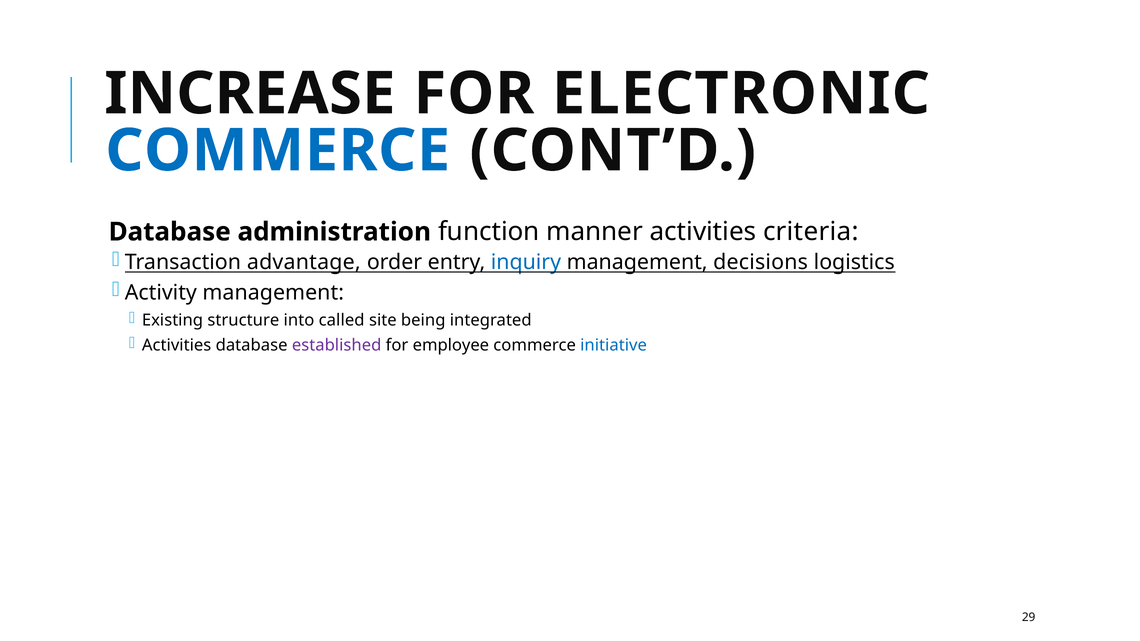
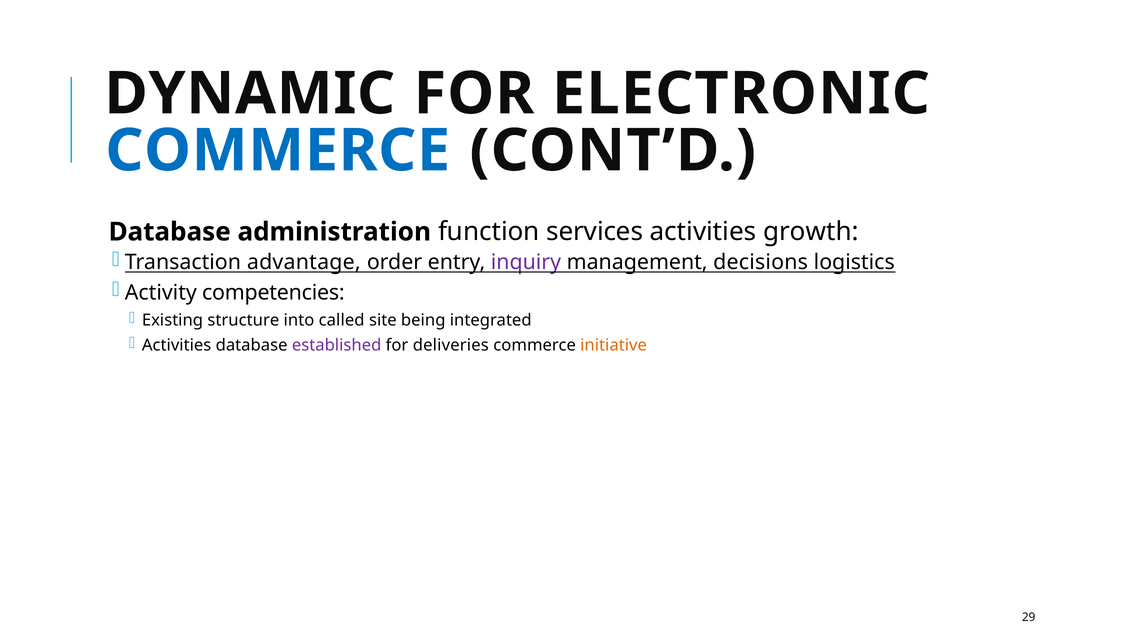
INCREASE: INCREASE -> DYNAMIC (250, 94)
manner: manner -> services (595, 232)
criteria: criteria -> growth (811, 232)
inquiry colour: blue -> purple (526, 262)
Activity management: management -> competencies (273, 293)
employee: employee -> deliveries (451, 345)
initiative colour: blue -> orange (614, 345)
